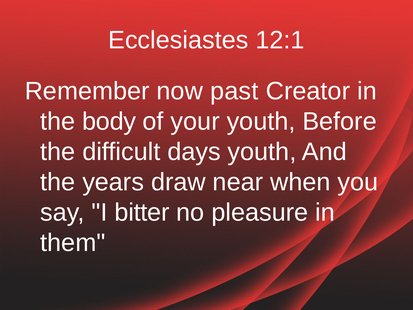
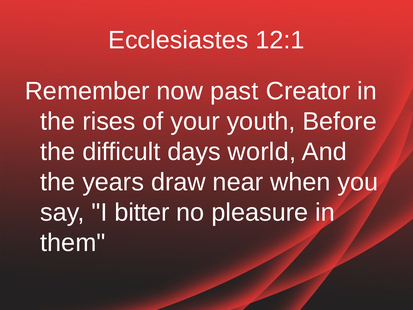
body: body -> rises (109, 122)
days youth: youth -> world (262, 152)
